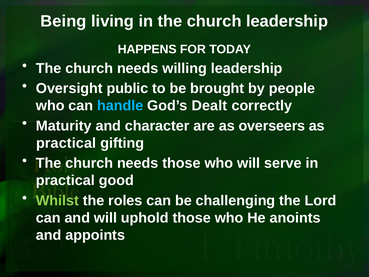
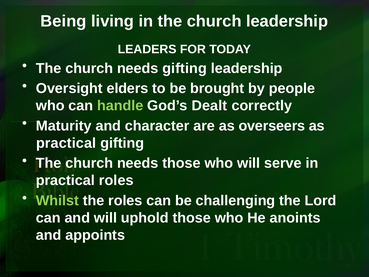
HAPPENS: HAPPENS -> LEADERS (147, 49)
needs willing: willing -> gifting (185, 68)
public: public -> elders (127, 88)
handle colour: light blue -> light green (120, 106)
practical good: good -> roles (116, 180)
